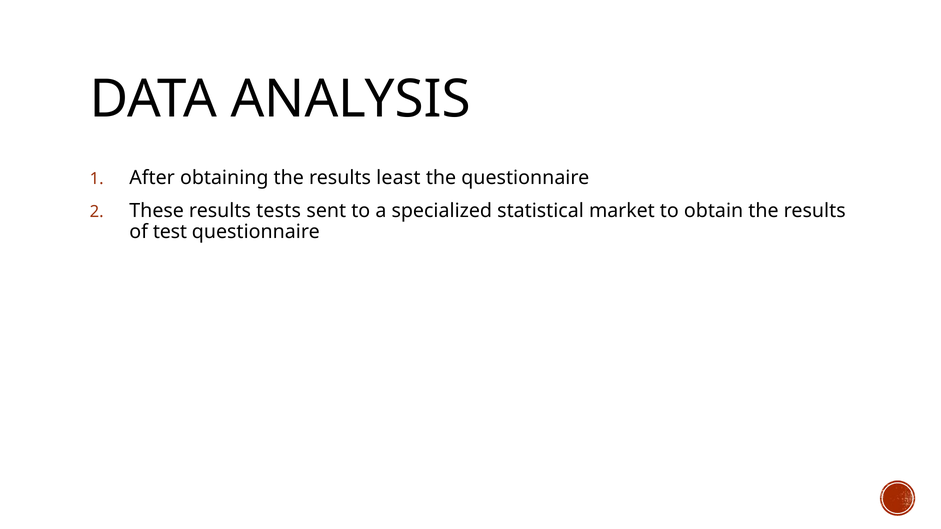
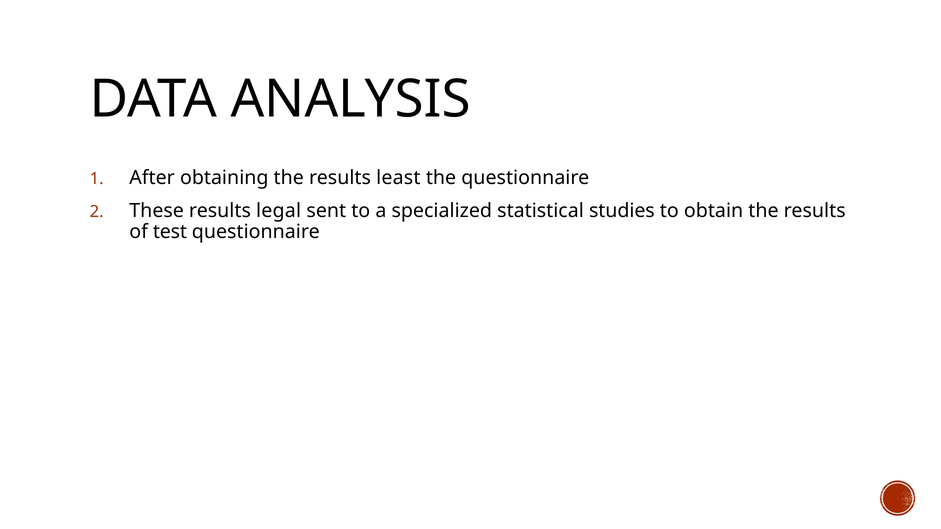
tests: tests -> legal (279, 211)
market: market -> studies (622, 211)
